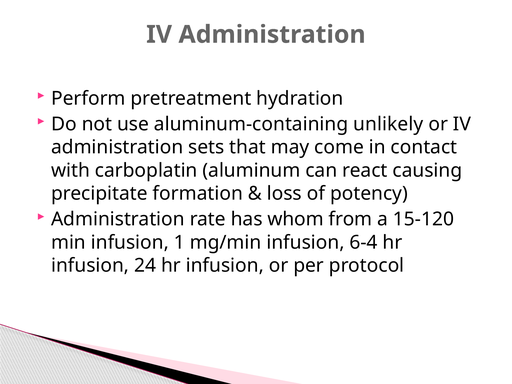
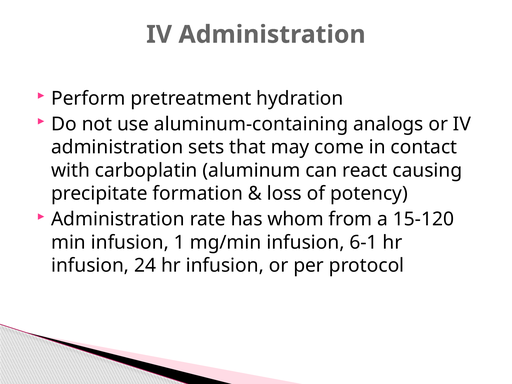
unlikely: unlikely -> analogs (388, 124)
6-4: 6-4 -> 6-1 (364, 242)
